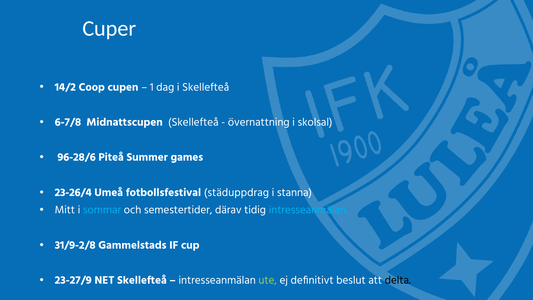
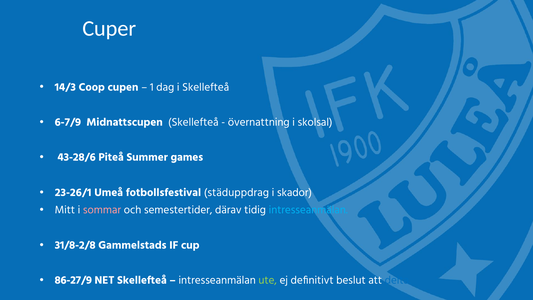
14/2: 14/2 -> 14/3 (65, 87)
6-7/8: 6-7/8 -> 6-7/9 (68, 122)
96-28/6: 96-28/6 -> 43-28/6 (77, 157)
23-26/4: 23-26/4 -> 23-26/1 (73, 192)
stanna: stanna -> skador (294, 192)
sommar colour: light blue -> pink (102, 210)
31/9-2/8: 31/9-2/8 -> 31/8-2/8 (75, 245)
23-27/9: 23-27/9 -> 86-27/9 (73, 280)
delta colour: black -> blue (398, 280)
